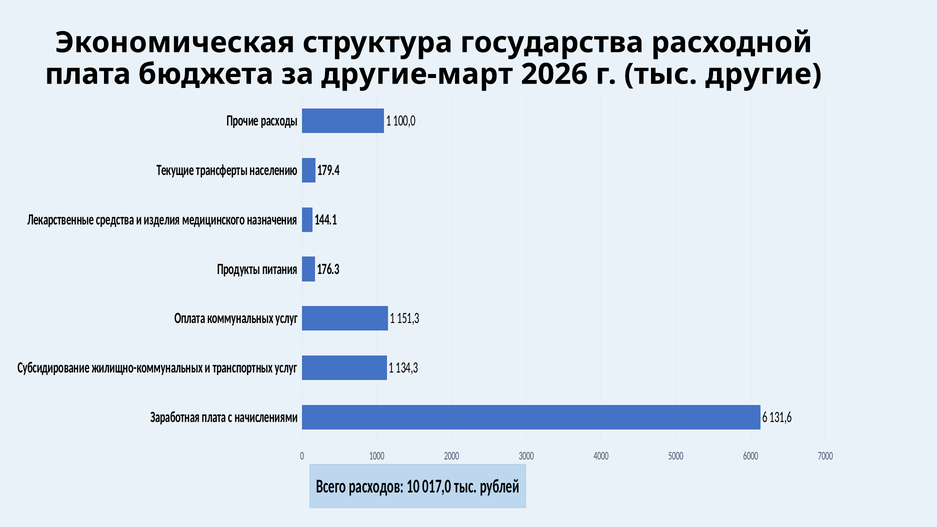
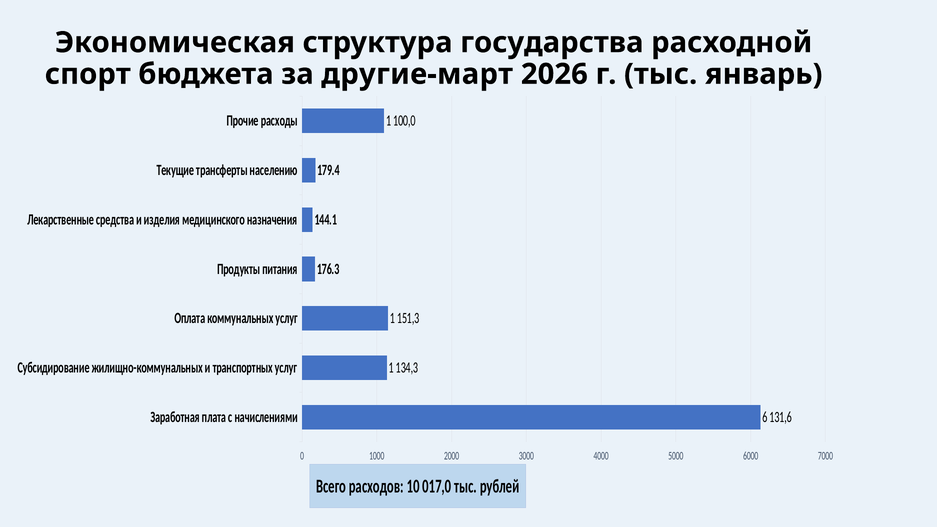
плата: плата -> спорт (88, 74)
другие: другие -> январь (764, 74)
